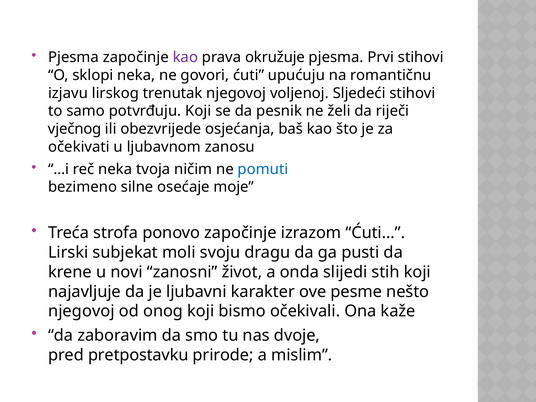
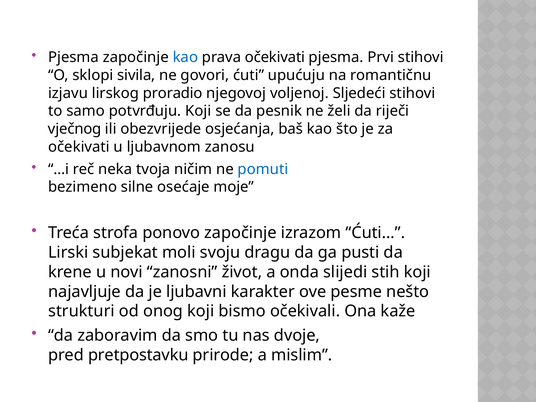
kao colour: purple -> blue (185, 57)
prava okružuje: okružuje -> očekivati (275, 57)
sklopi neka: neka -> sivila (136, 75)
trenutak: trenutak -> proradio (173, 93)
njegovoj: njegovoj -> strukturi (81, 311)
